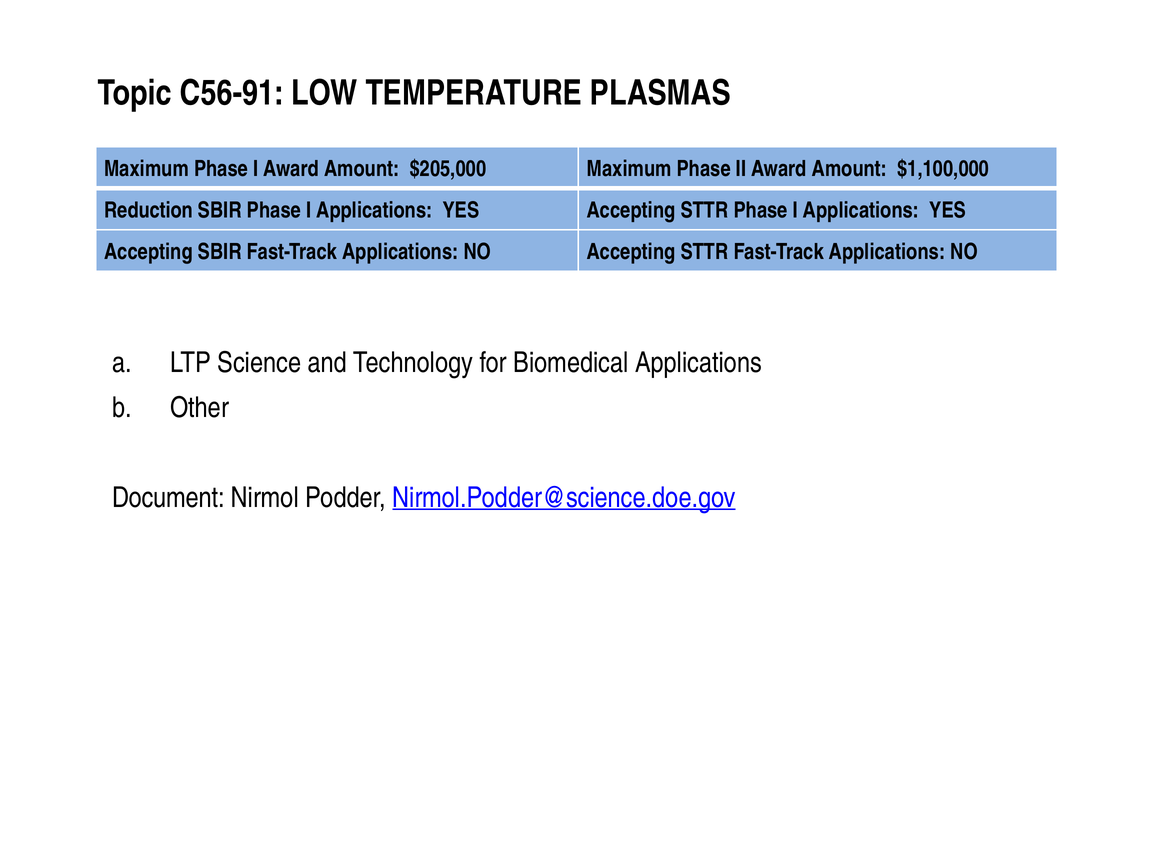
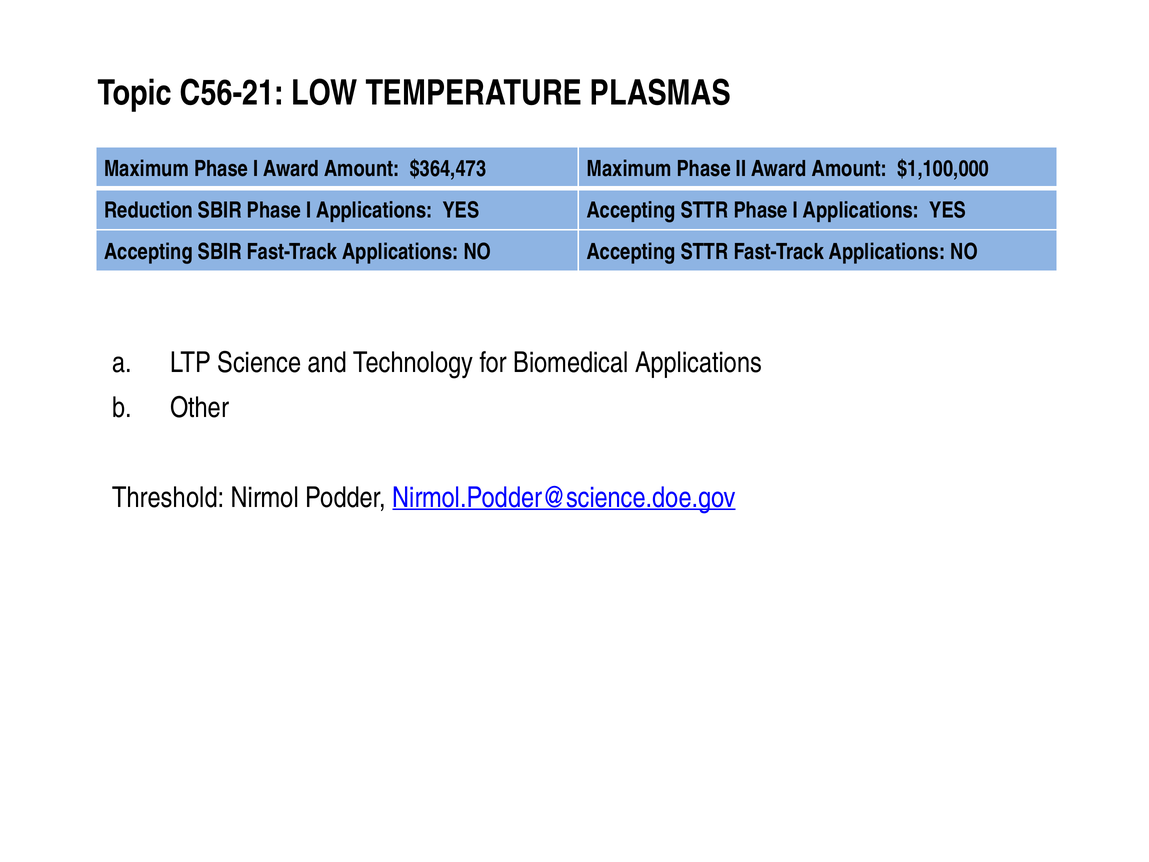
C56-91: C56-91 -> C56-21 (232, 93)
$205,000: $205,000 -> $364,473 (448, 169)
Document: Document -> Threshold (168, 498)
